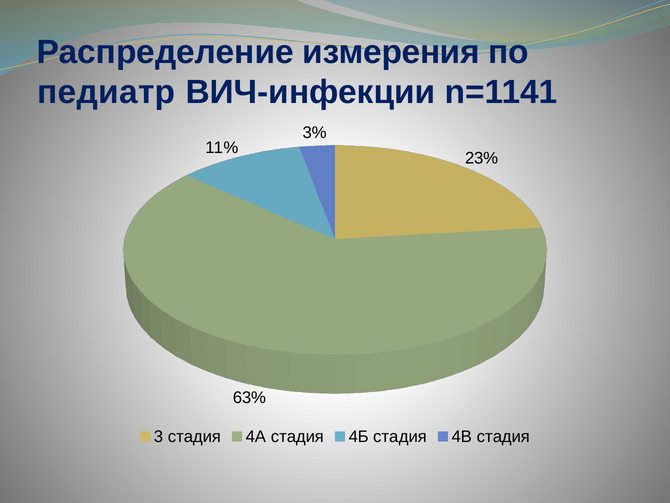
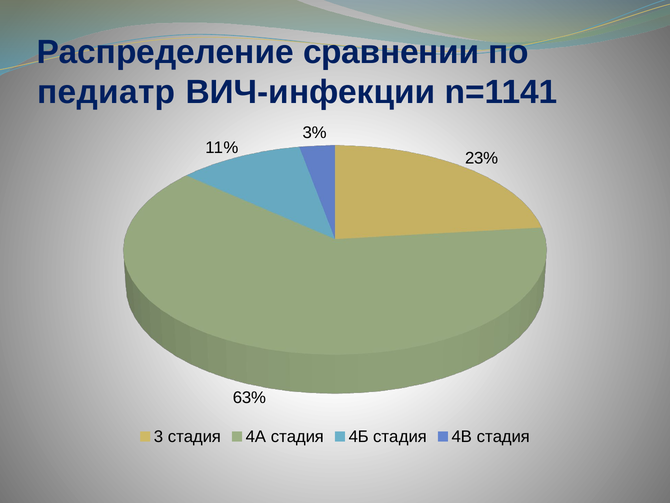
измерения: измерения -> сравнении (391, 52)
